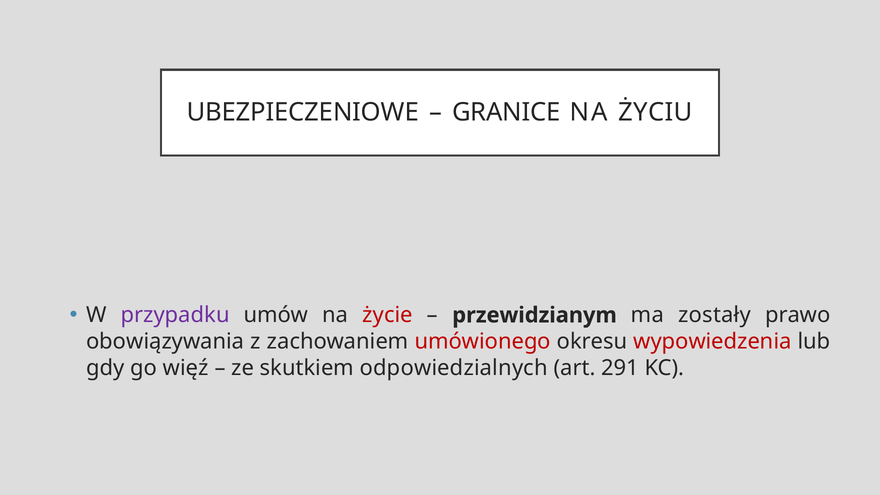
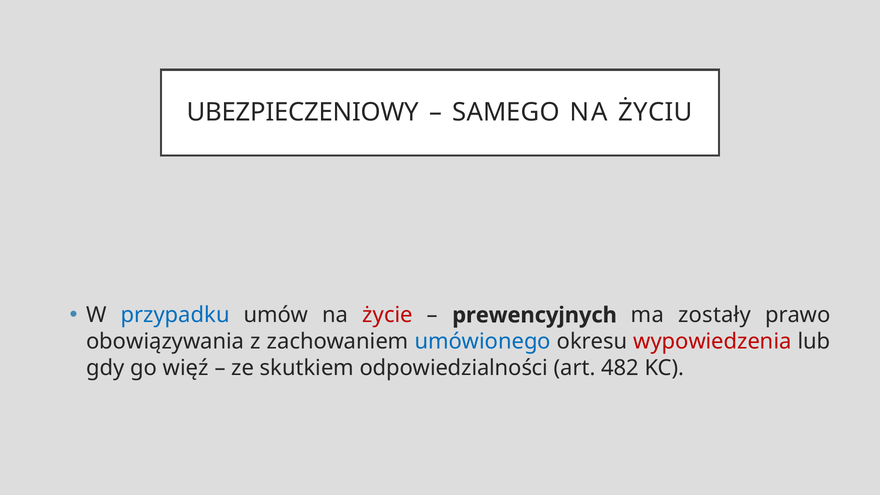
UBEZPIECZENIOWE: UBEZPIECZENIOWE -> UBEZPIECZENIOWY (303, 112)
GRANICE: GRANICE -> SAMEGO (506, 112)
przypadku colour: purple -> blue (175, 315)
przewidzianym: przewidzianym -> prewencyjnych (535, 315)
umówionego colour: red -> blue (483, 342)
odpowiedzialnych: odpowiedzialnych -> odpowiedzialności (454, 368)
291: 291 -> 482 (620, 368)
